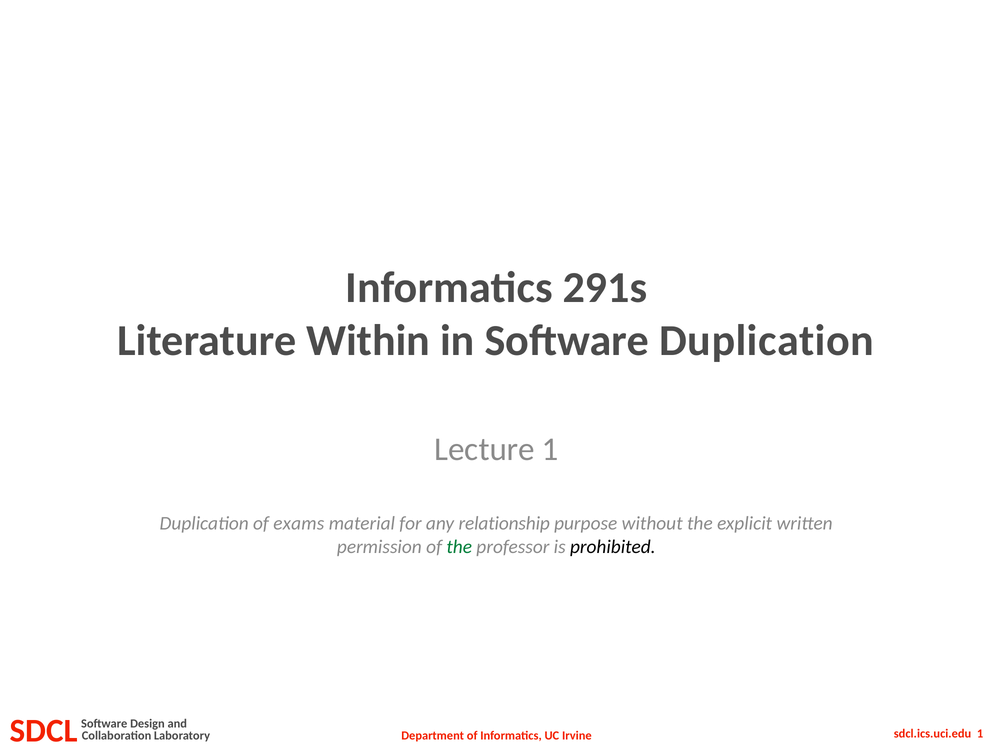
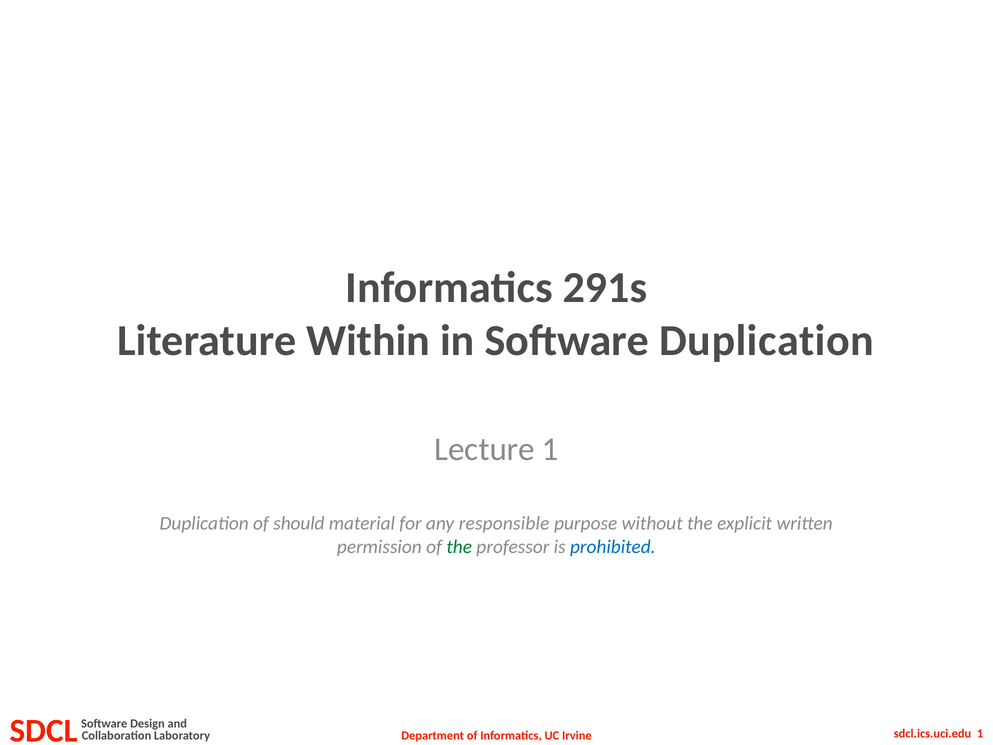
exams: exams -> should (299, 523)
relationship: relationship -> responsible (504, 523)
prohibited colour: black -> blue (613, 547)
